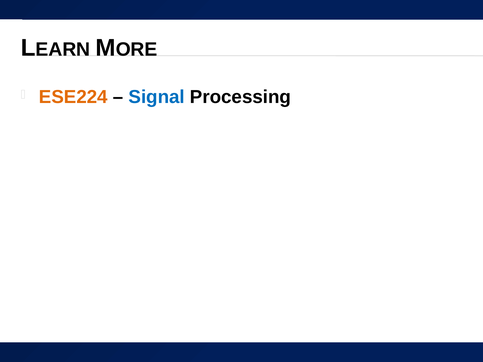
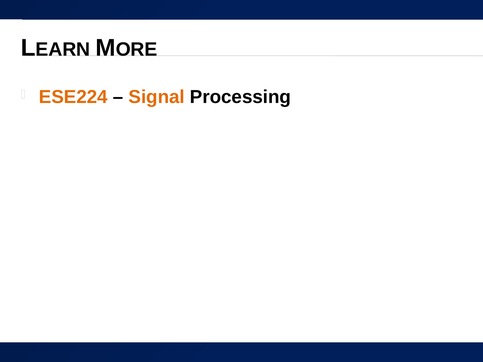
Signal colour: blue -> orange (157, 97)
